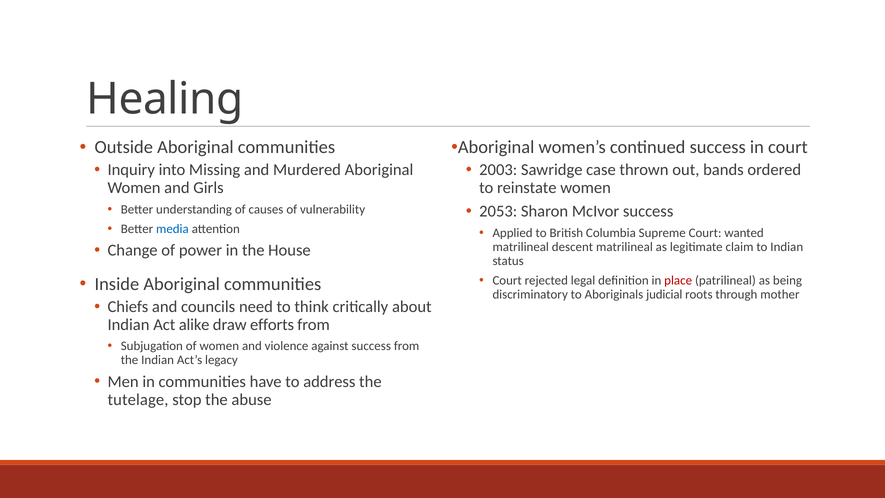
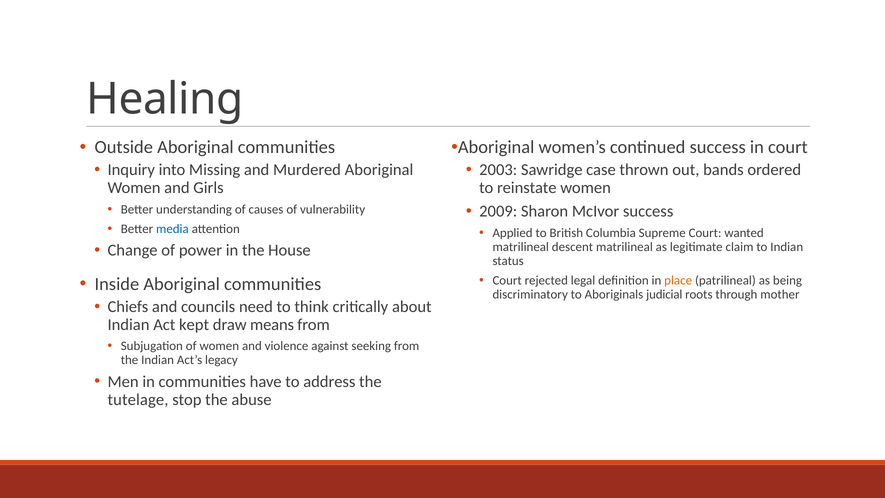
2053: 2053 -> 2009 (498, 211)
place colour: red -> orange (678, 280)
alike: alike -> kept (194, 324)
efforts: efforts -> means (272, 324)
against success: success -> seeking (371, 346)
